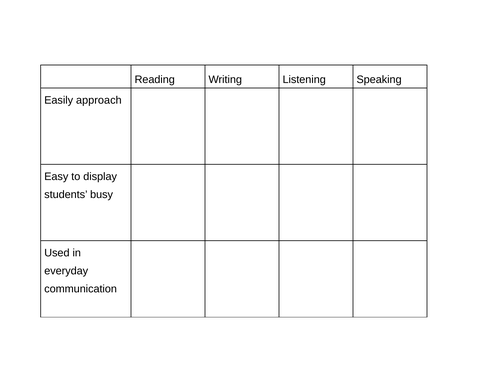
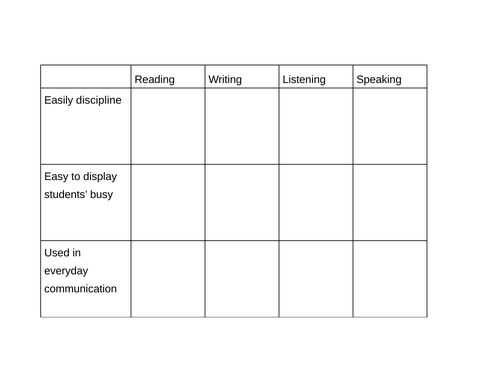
approach: approach -> discipline (99, 100)
